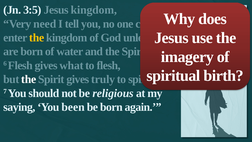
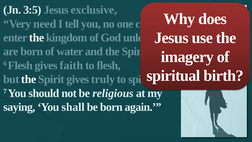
Jesus kingdom: kingdom -> exclusive (94, 10)
the colour: yellow -> white (37, 38)
what: what -> faith (71, 65)
been: been -> shall (73, 107)
